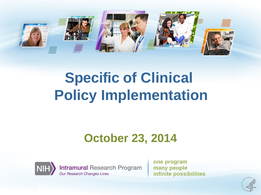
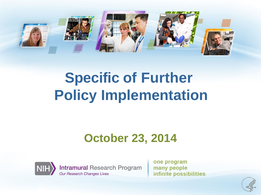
Clinical: Clinical -> Further (167, 78)
